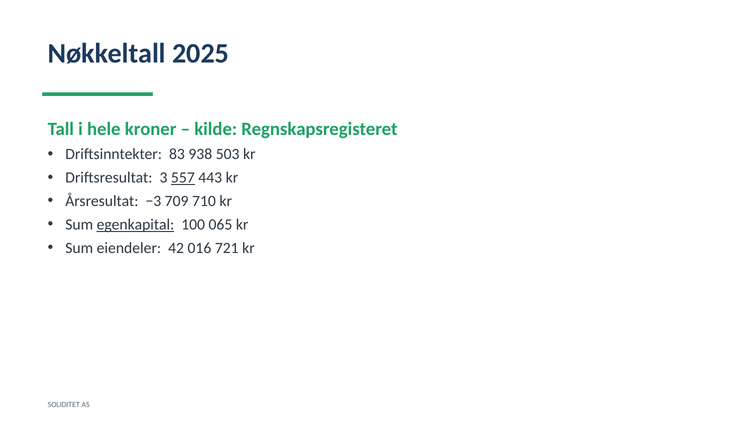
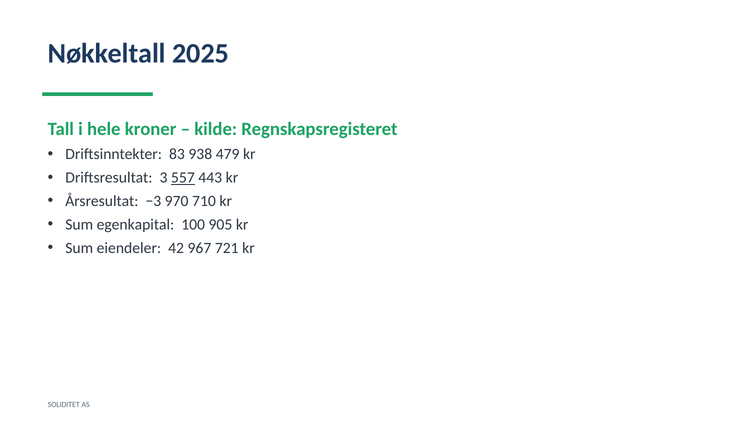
503: 503 -> 479 (228, 154)
709: 709 -> 970 (177, 201)
egenkapital underline: present -> none (135, 225)
065: 065 -> 905 (220, 225)
016: 016 -> 967 (199, 248)
